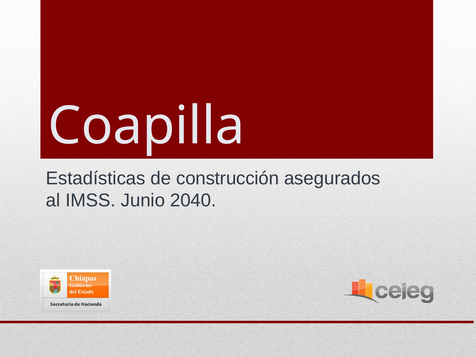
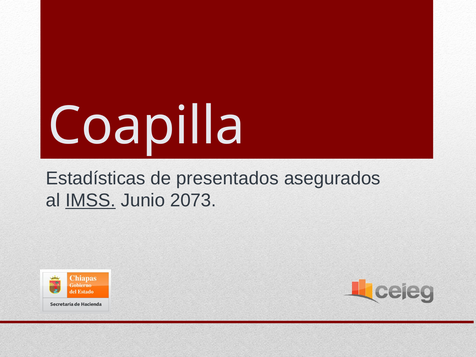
construcción: construcción -> presentados (228, 178)
IMSS underline: none -> present (91, 201)
2040: 2040 -> 2073 (193, 201)
